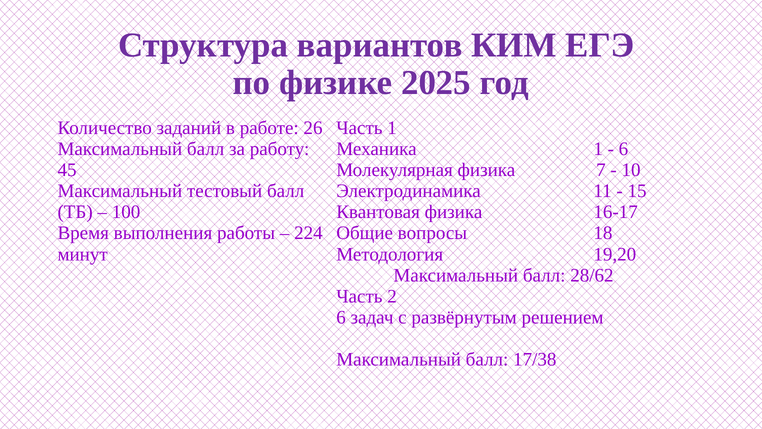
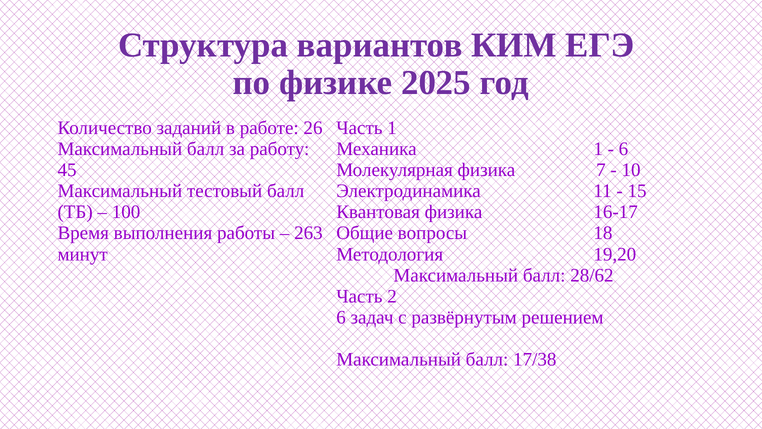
224: 224 -> 263 (308, 233)
